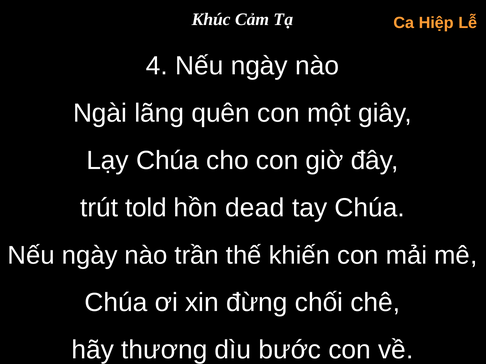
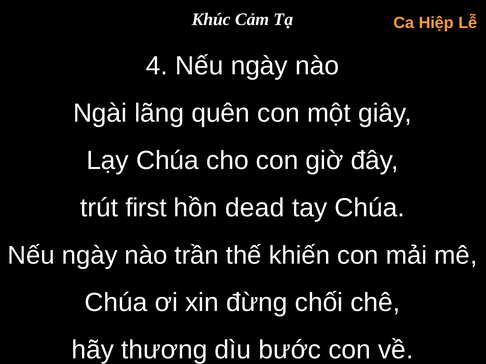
told: told -> first (146, 208)
